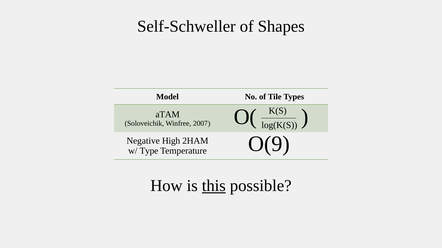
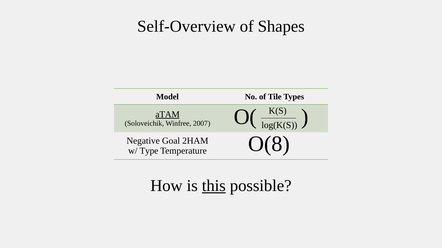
Self-Schweller: Self-Schweller -> Self-Overview (186, 26)
aTAM underline: none -> present (168, 115)
O(9: O(9 -> O(8 (269, 144)
High: High -> Goal (171, 141)
